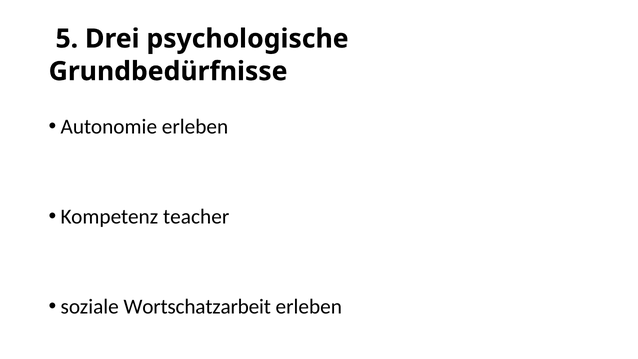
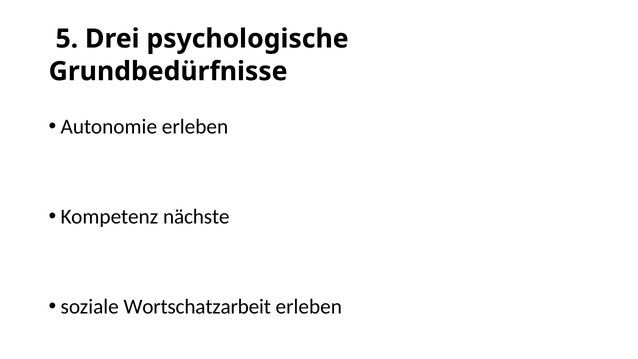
teacher: teacher -> nächste (196, 217)
